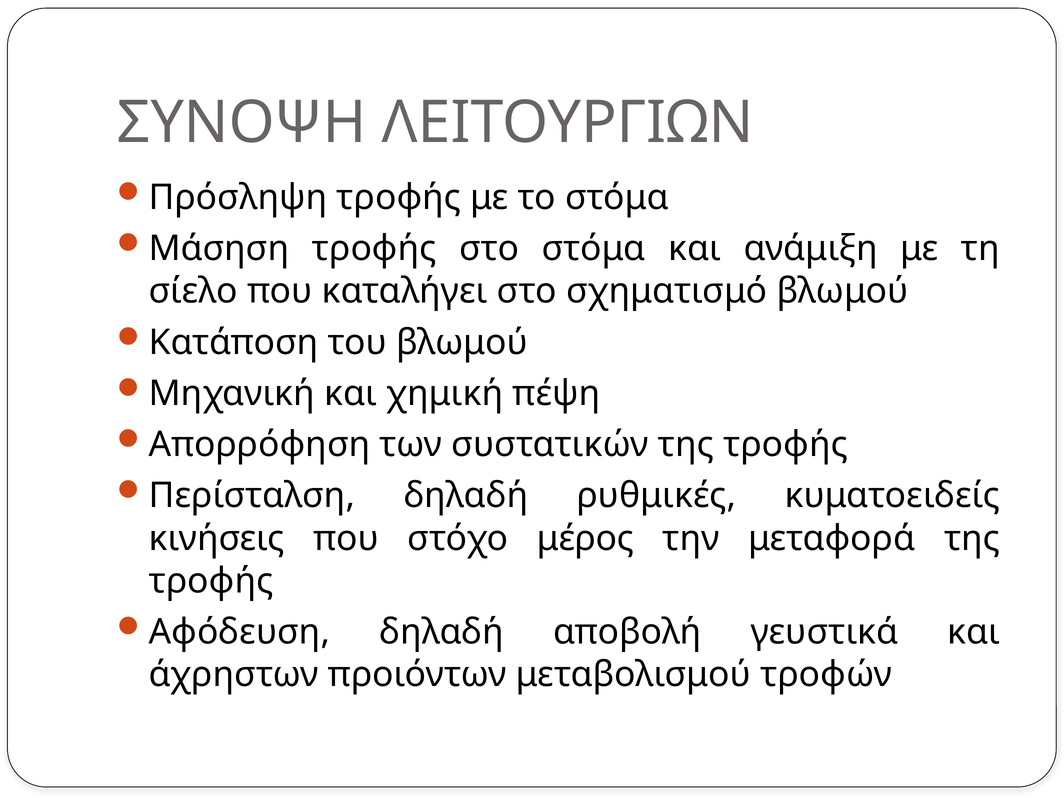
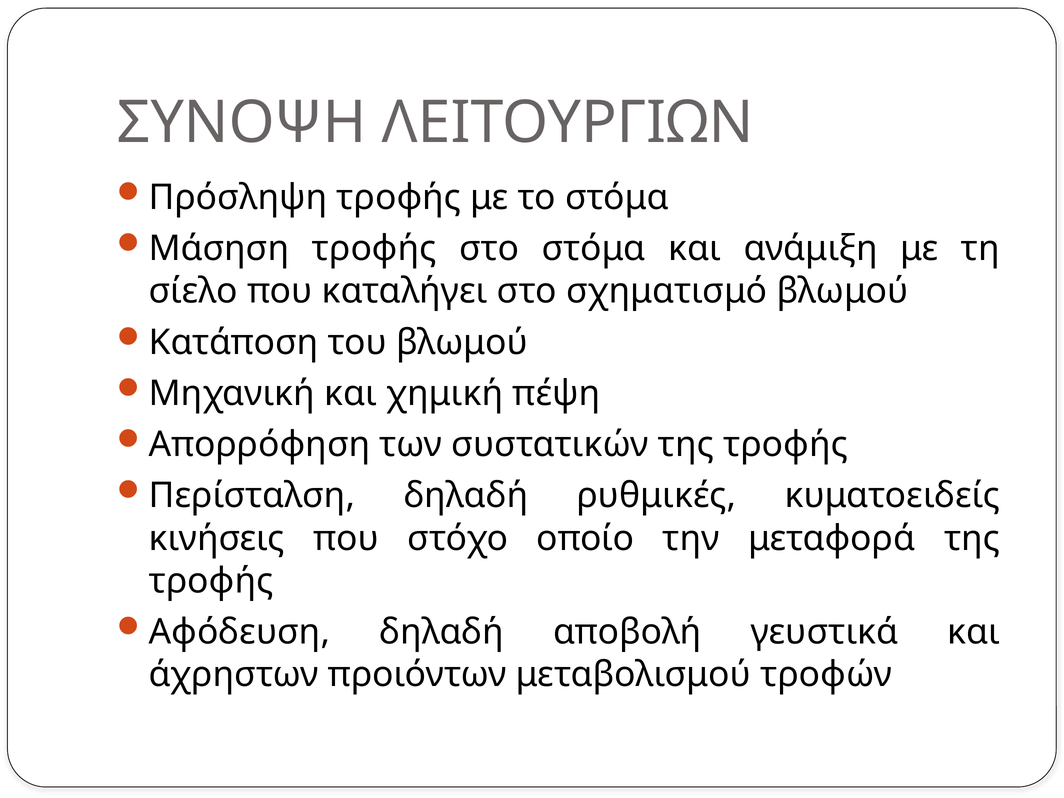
μέρος: μέρος -> οποίο (585, 538)
